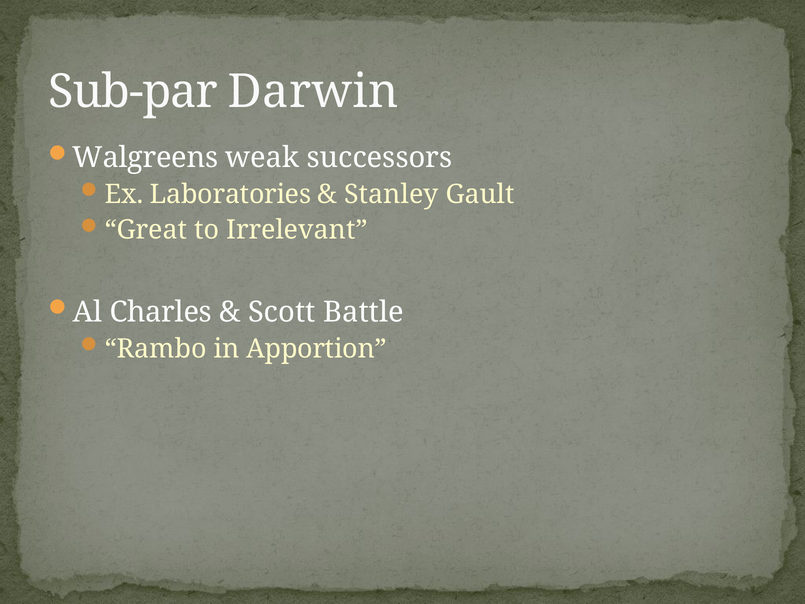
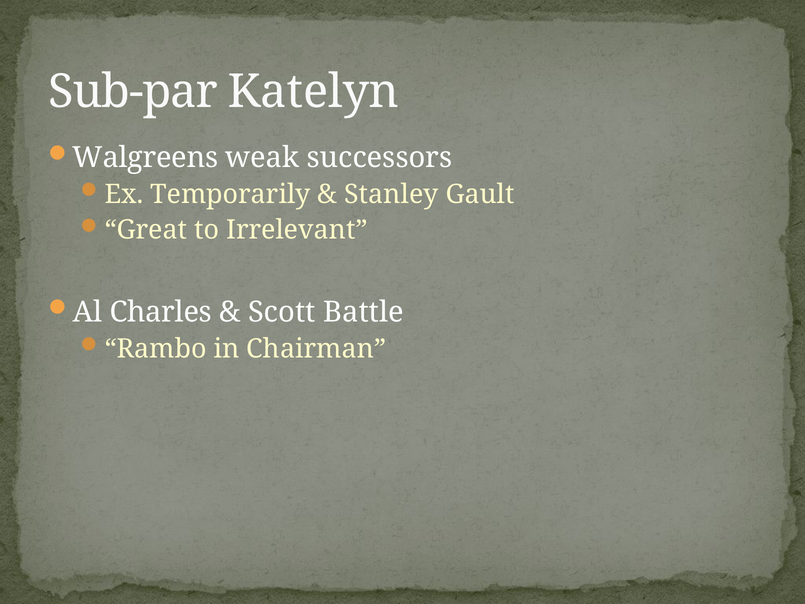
Darwin: Darwin -> Katelyn (313, 92)
Laboratories: Laboratories -> Temporarily (230, 194)
Apportion: Apportion -> Chairman (316, 349)
